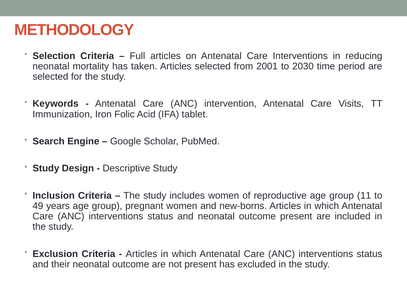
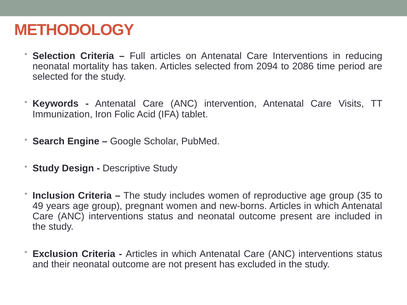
2001: 2001 -> 2094 (267, 66)
2030: 2030 -> 2086 (303, 66)
11: 11 -> 35 (364, 196)
